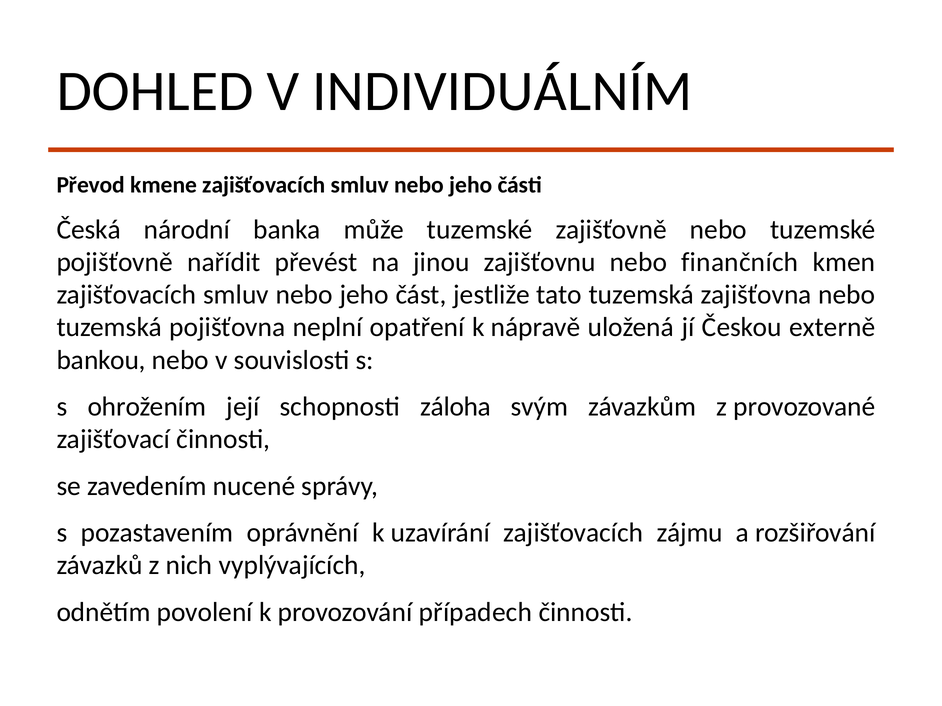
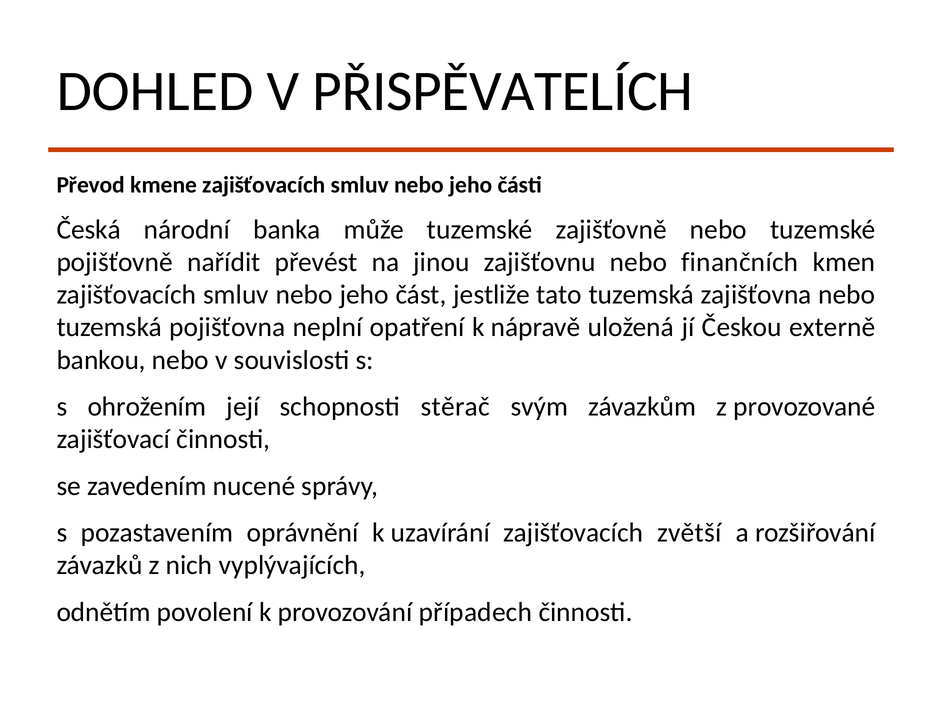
INDIVIDUÁLNÍM: INDIVIDUÁLNÍM -> PŘISPĚVATELÍCH (503, 91)
záloha: záloha -> stěrač (455, 407)
zájmu: zájmu -> zvětší (689, 533)
